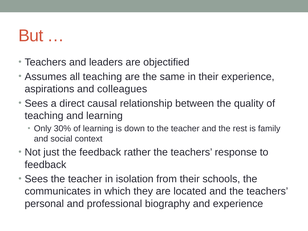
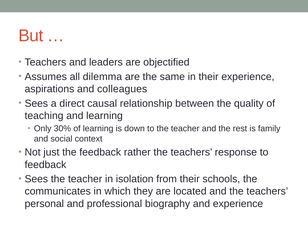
all teaching: teaching -> dilemma (102, 77)
